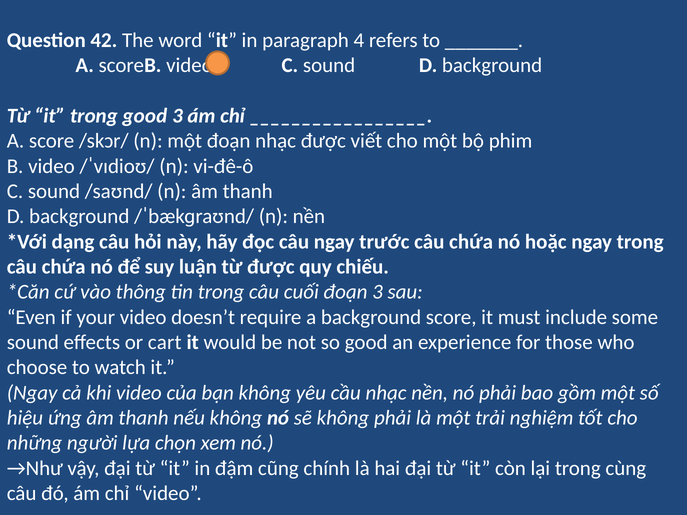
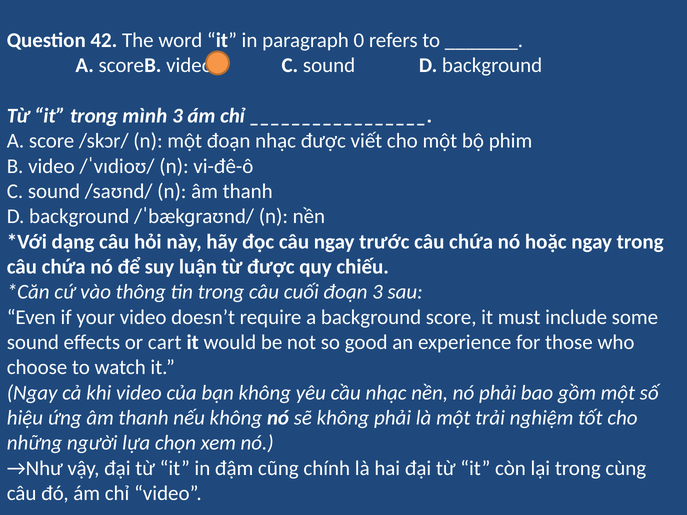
4: 4 -> 0 (359, 40)
trong good: good -> mình (145, 116)
